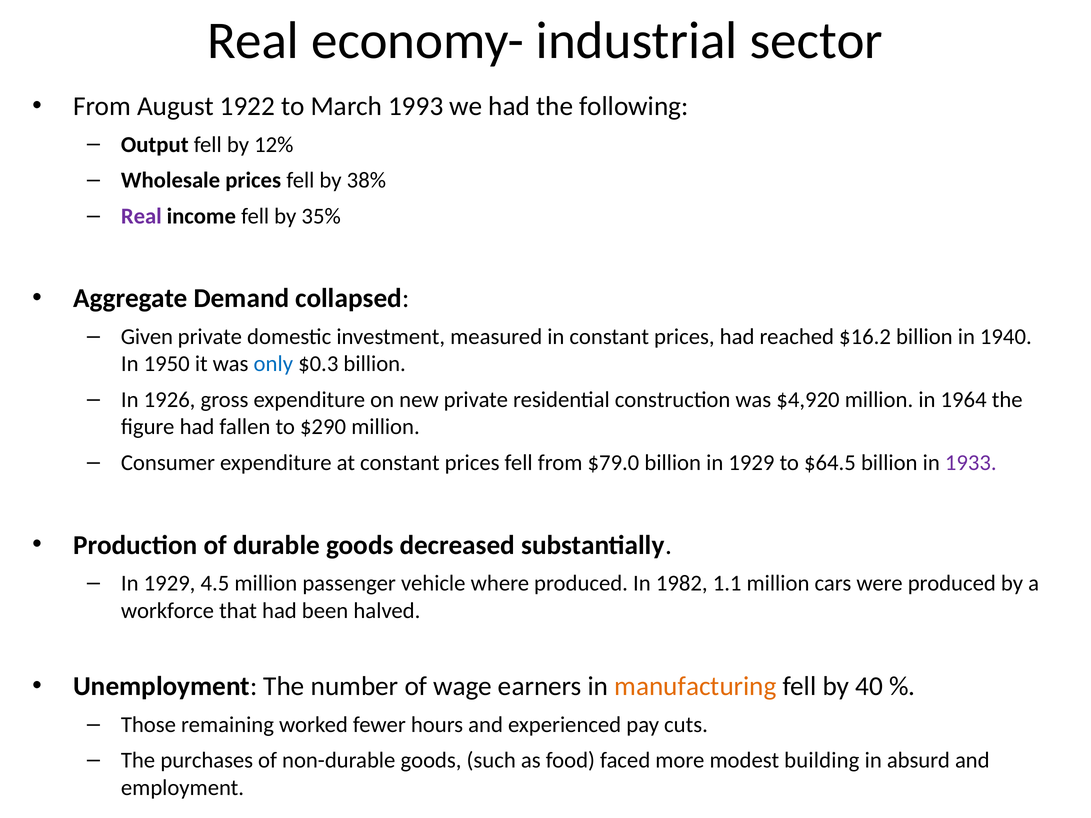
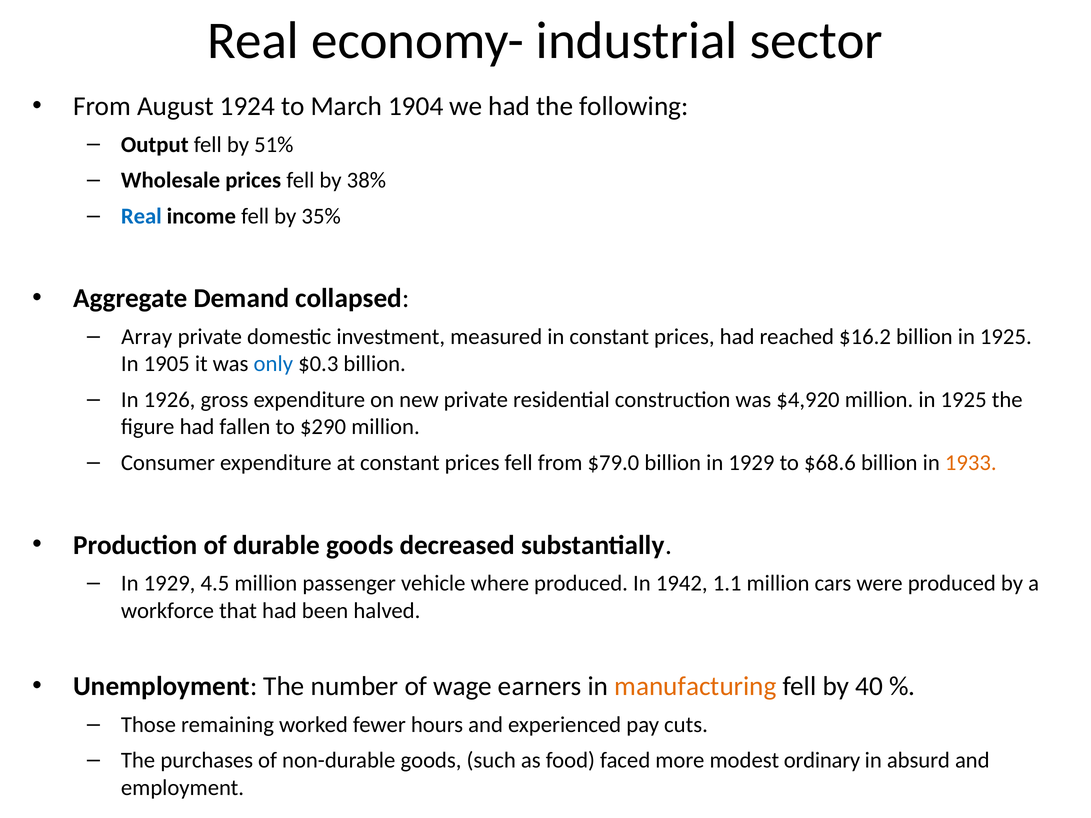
1922: 1922 -> 1924 (247, 106)
1993: 1993 -> 1904 (416, 106)
12%: 12% -> 51% (274, 145)
Real colour: purple -> blue (141, 216)
Given: Given -> Array (147, 337)
billion in 1940: 1940 -> 1925 (1006, 337)
1950: 1950 -> 1905 (167, 364)
million in 1964: 1964 -> 1925 (964, 400)
$64.5: $64.5 -> $68.6 (830, 463)
1933 colour: purple -> orange (971, 463)
1982: 1982 -> 1942 (682, 584)
building: building -> ordinary (822, 761)
